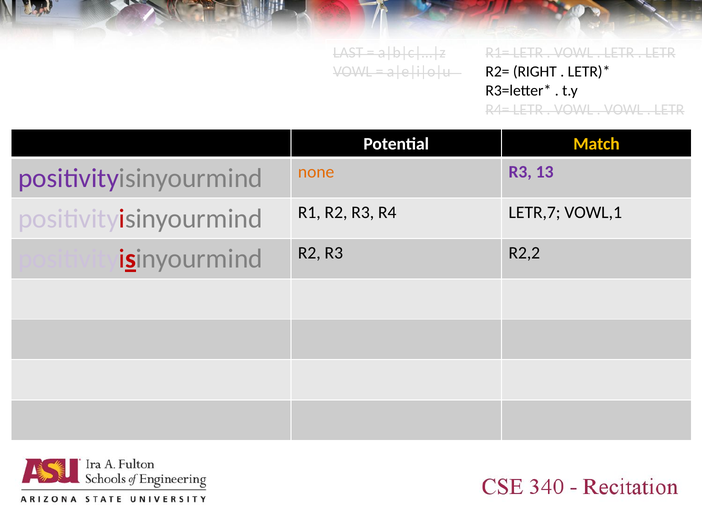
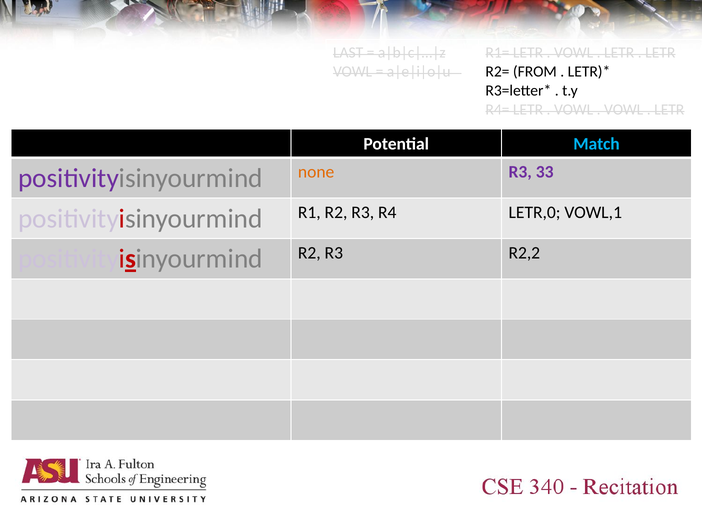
RIGHT: RIGHT -> FROM (535, 72)
Match colour: yellow -> light blue (597, 144)
13: 13 -> 33 (545, 172)
LETR,7: LETR,7 -> LETR,0 (535, 213)
